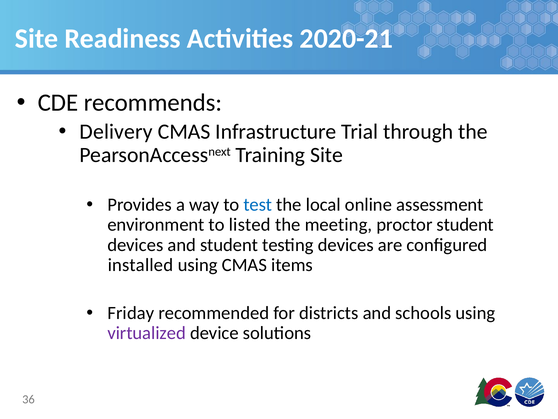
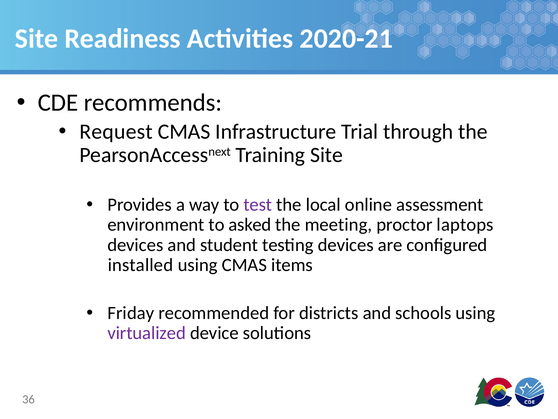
Delivery: Delivery -> Request (116, 132)
test colour: blue -> purple (258, 204)
listed: listed -> asked (250, 225)
proctor student: student -> laptops (465, 225)
